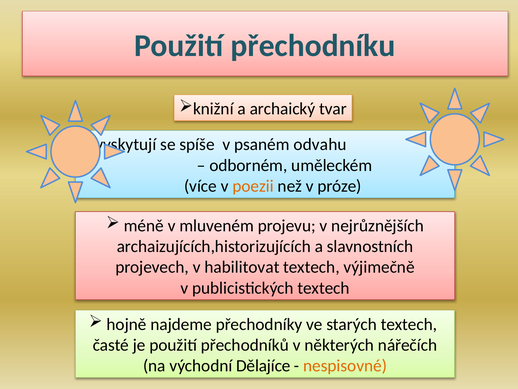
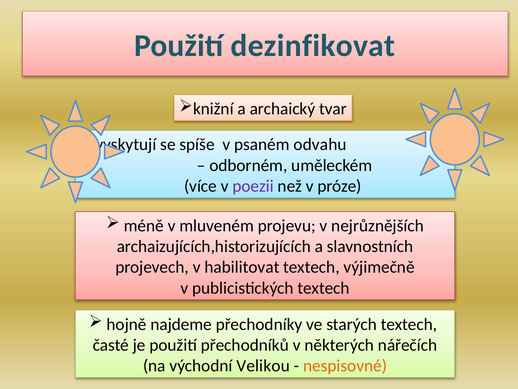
přechodníku: přechodníku -> dezinfikovat (313, 46)
poezii colour: orange -> purple (253, 186)
Dělajíce: Dělajíce -> Velikou (263, 365)
